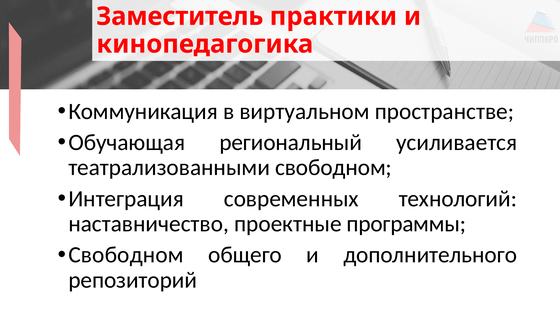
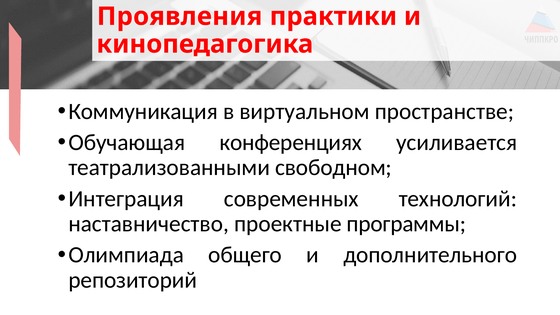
Заместитель: Заместитель -> Проявления (180, 16)
региональный: региональный -> конференциях (291, 142)
Свободном: Свободном -> Олимпиада (126, 255)
